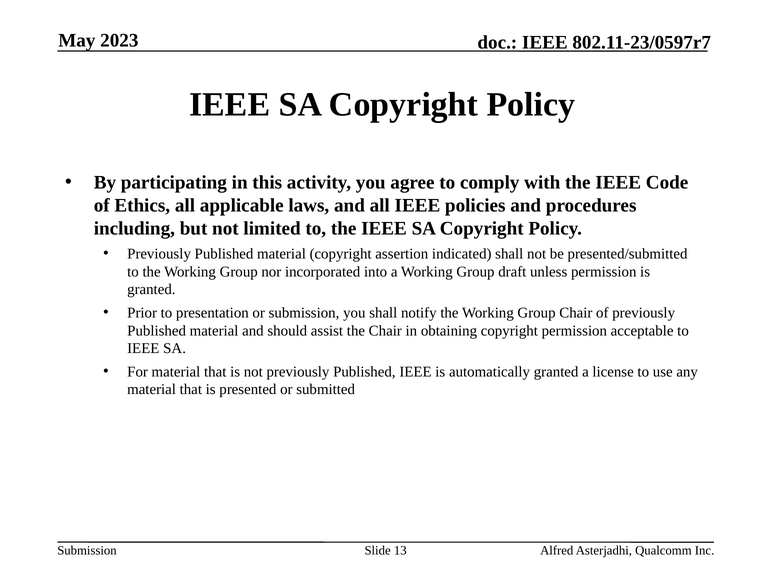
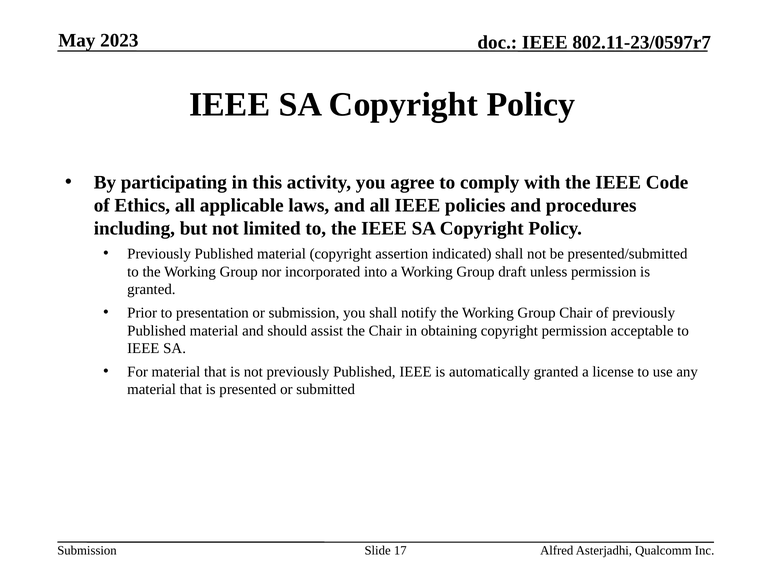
13: 13 -> 17 (400, 550)
